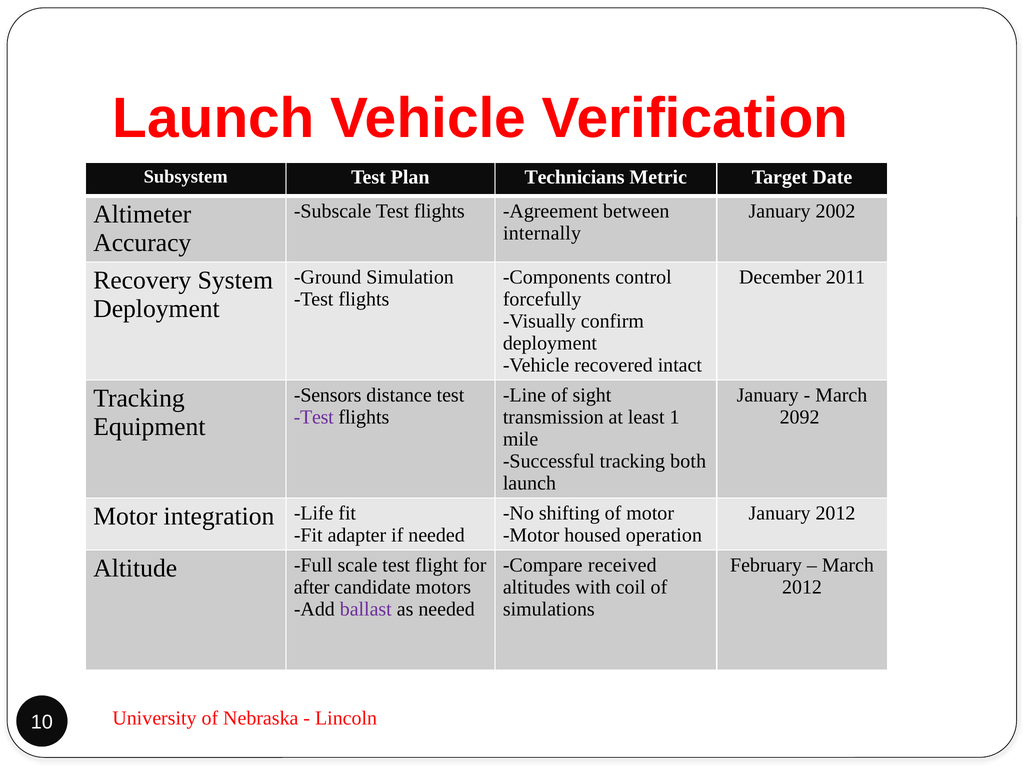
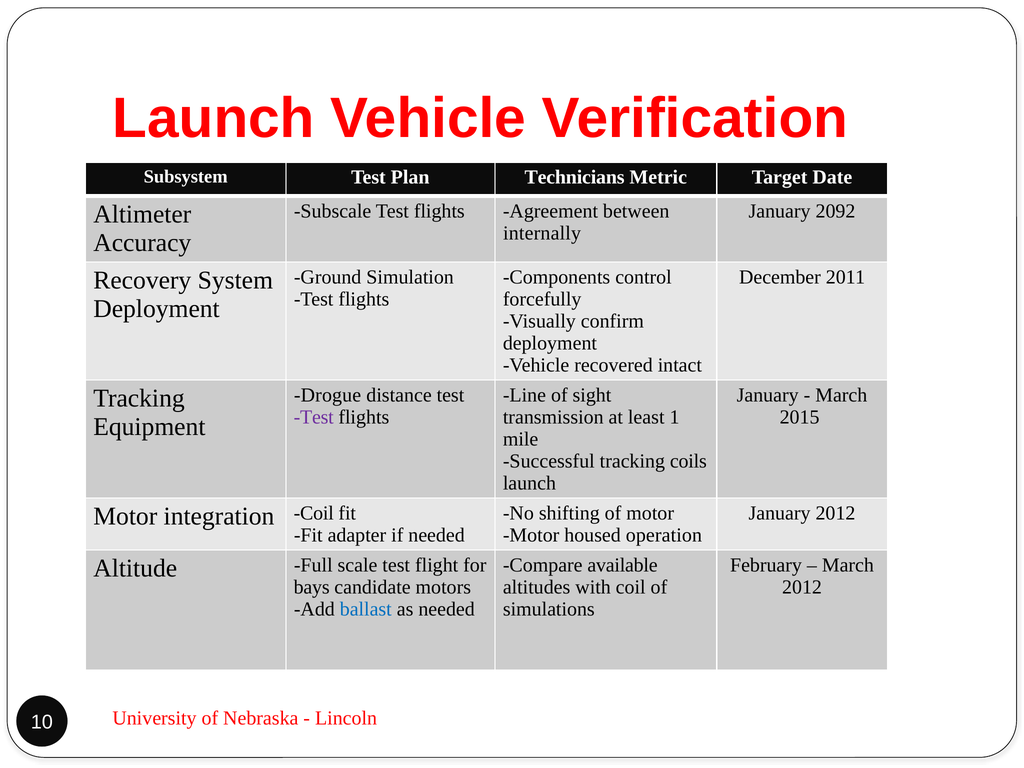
2002: 2002 -> 2092 (835, 211)
Sensors: Sensors -> Drogue (328, 395)
2092: 2092 -> 2015 (800, 417)
both: both -> coils (688, 461)
integration Life: Life -> Coil (314, 513)
received: received -> available (623, 565)
after: after -> bays (312, 587)
ballast colour: purple -> blue (366, 609)
